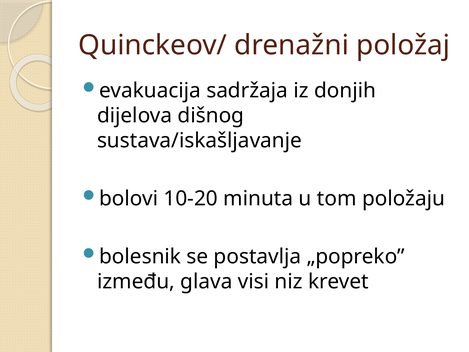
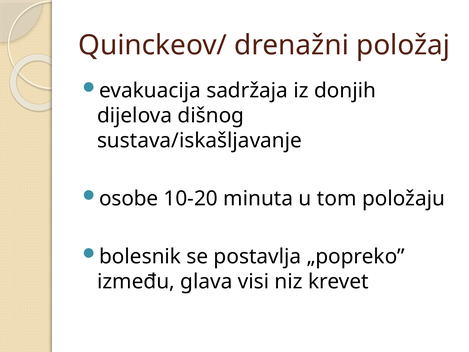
bolovi: bolovi -> osobe (129, 198)
